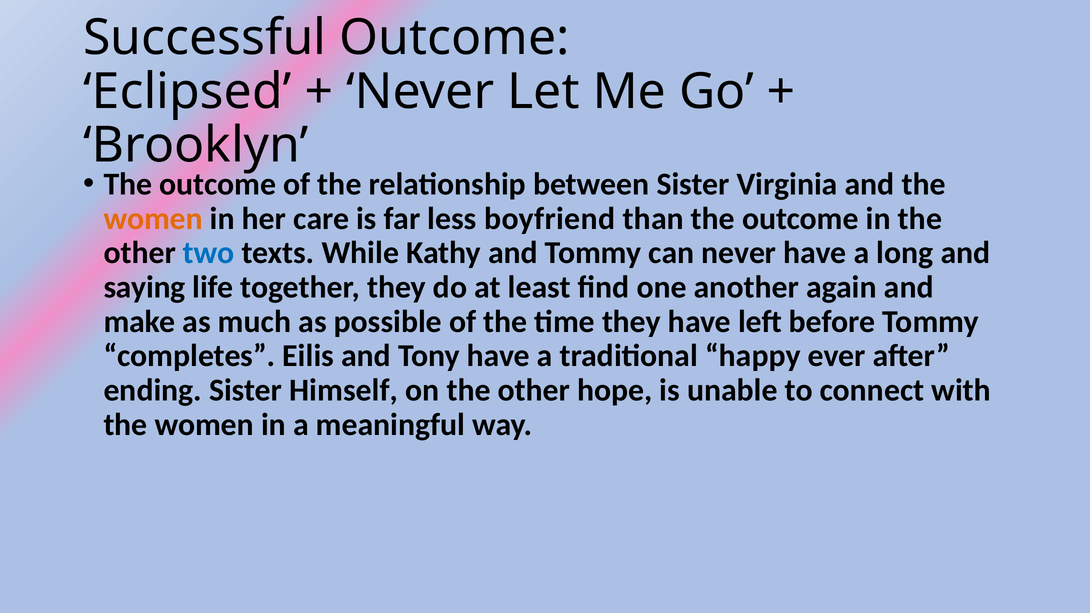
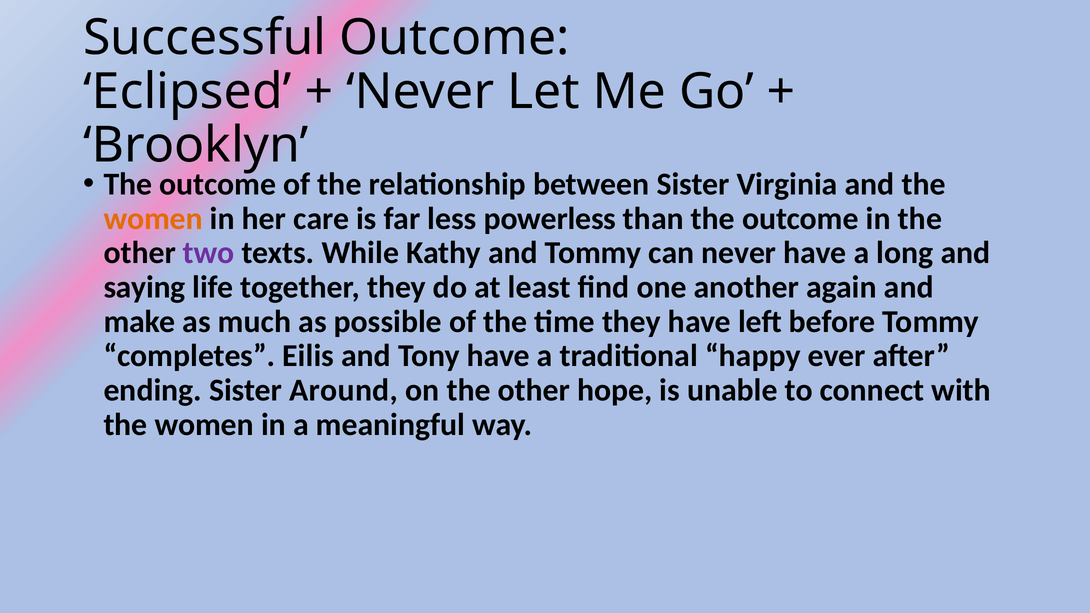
boyfriend: boyfriend -> powerless (550, 219)
two colour: blue -> purple (209, 253)
Himself: Himself -> Around (344, 390)
